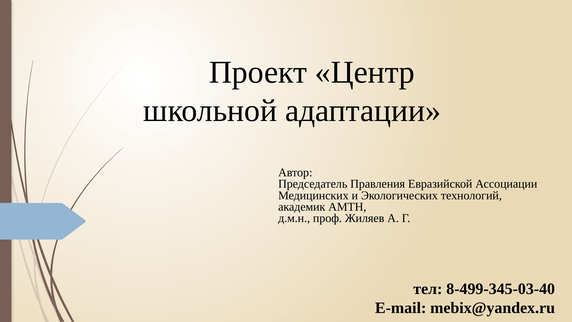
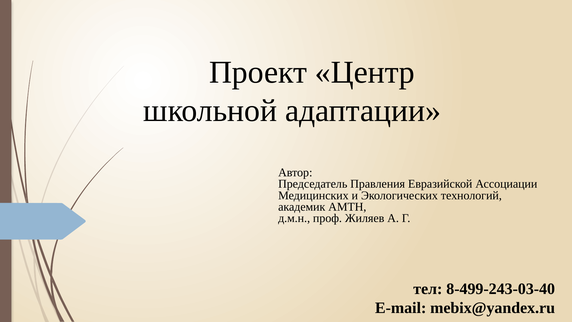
8-499-345-03-40: 8-499-345-03-40 -> 8-499-243-03-40 (501, 289)
